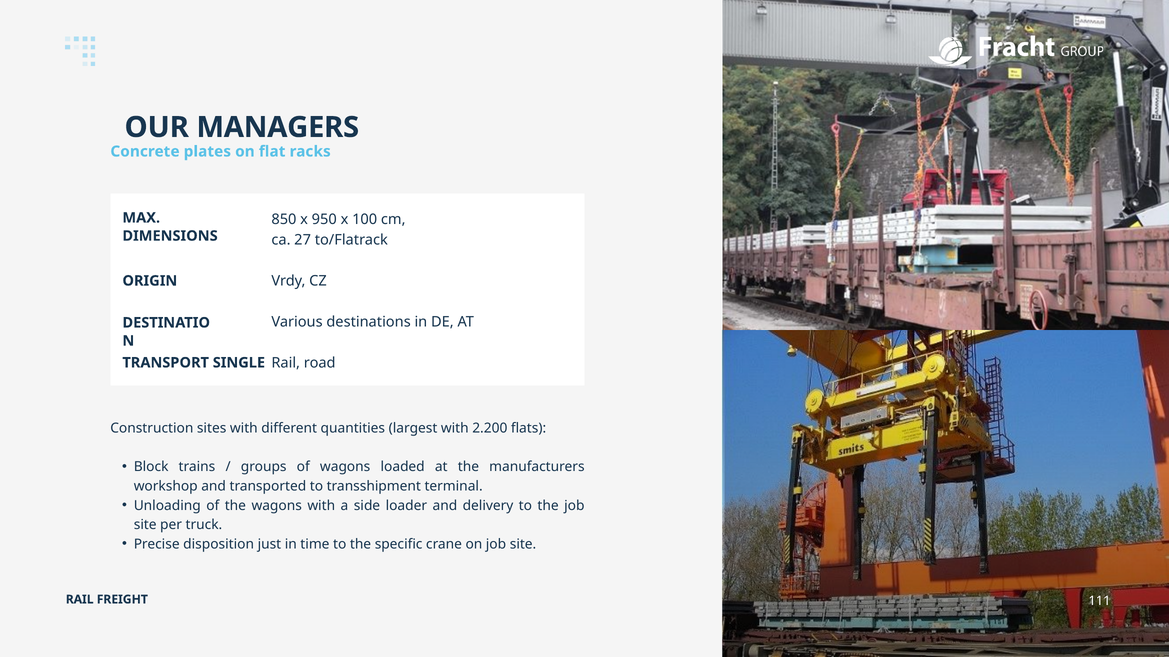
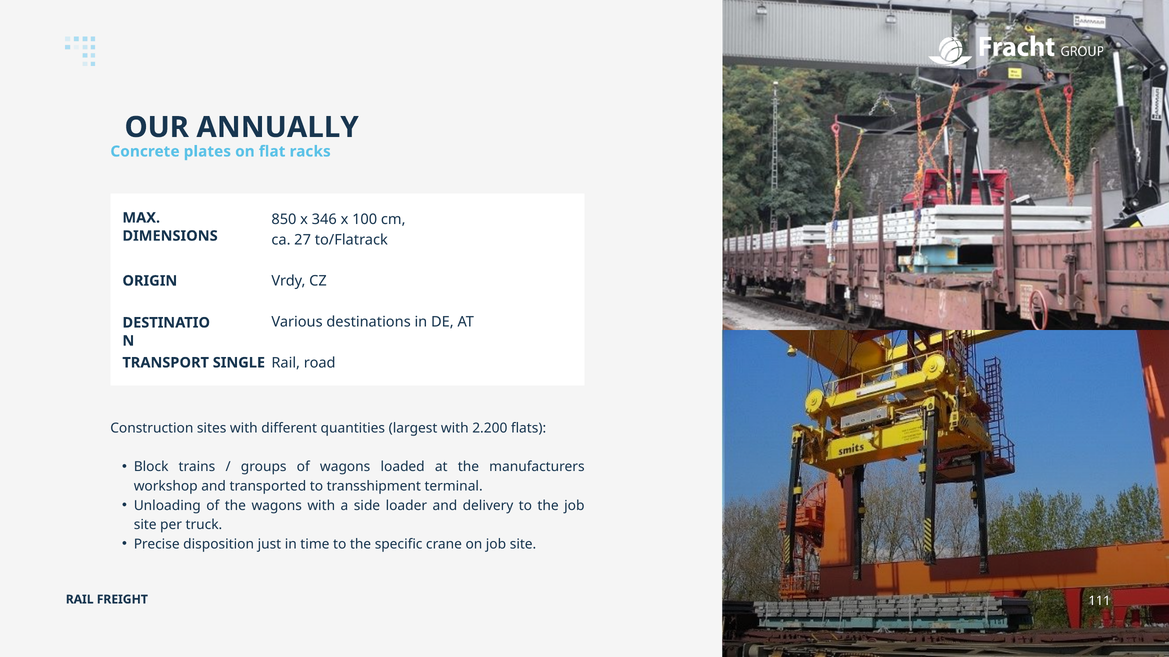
MANAGERS: MANAGERS -> ANNUALLY (278, 127)
950: 950 -> 346 (324, 220)
